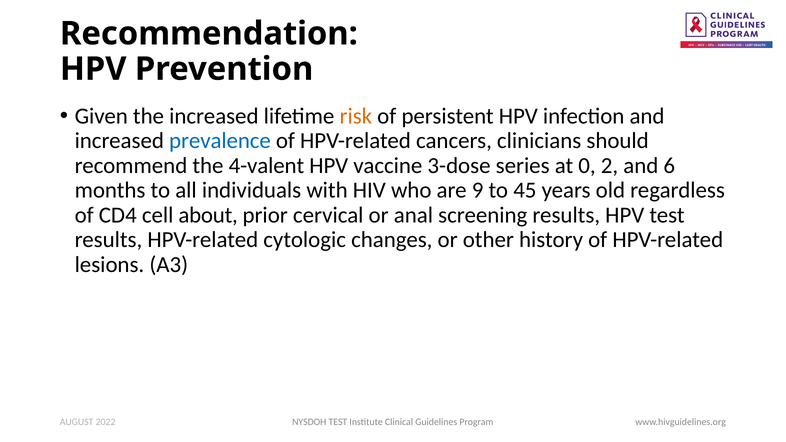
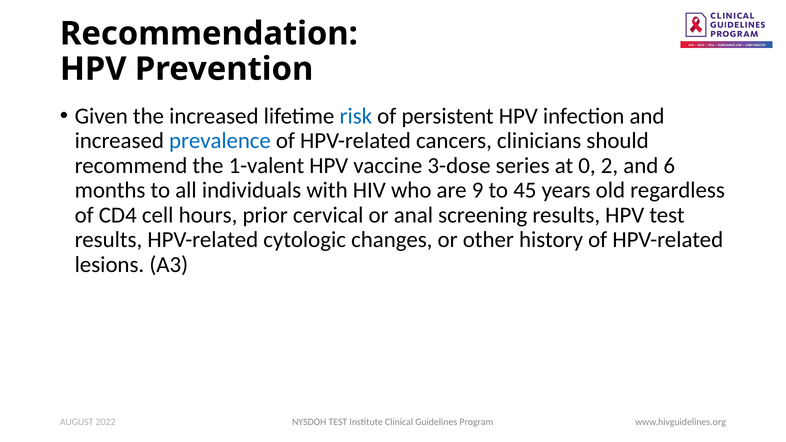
risk colour: orange -> blue (356, 116)
4-valent: 4-valent -> 1-valent (266, 166)
about: about -> hours (208, 215)
